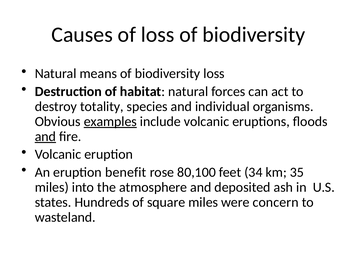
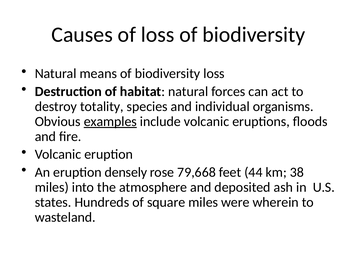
and underline: present -> none (45, 136)
benefit: benefit -> densely (126, 172)
80,100: 80,100 -> 79,668 (197, 172)
34: 34 -> 44 (253, 172)
35: 35 -> 38 (297, 172)
concern: concern -> wherein (276, 202)
